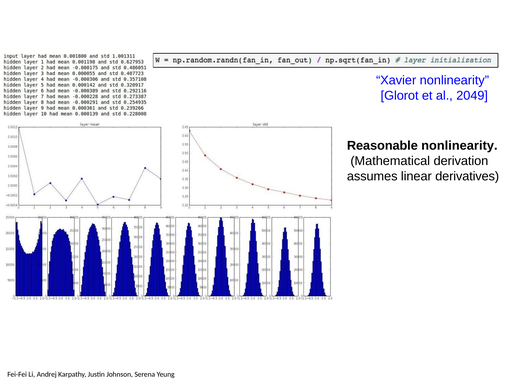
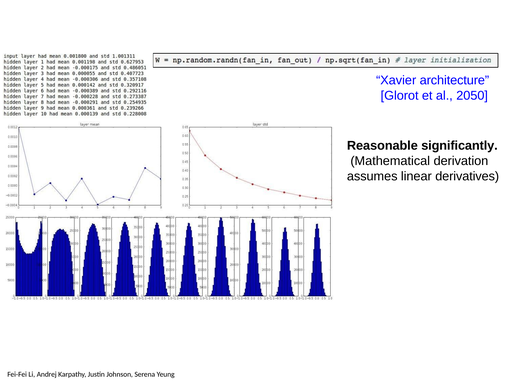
Xavier nonlinearity: nonlinearity -> architecture (454, 80)
2049: 2049 -> 2050 (472, 96)
Reasonable nonlinearity: nonlinearity -> significantly (459, 146)
